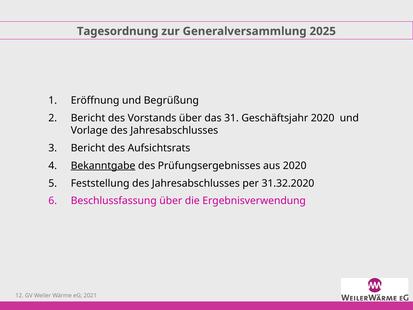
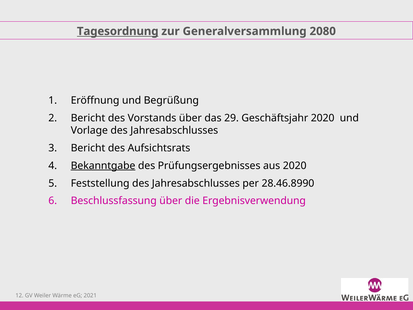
Tagesordnung underline: none -> present (118, 31)
2025: 2025 -> 2080 (323, 31)
31: 31 -> 29 (232, 118)
31.32.2020: 31.32.2020 -> 28.46.8990 (288, 183)
